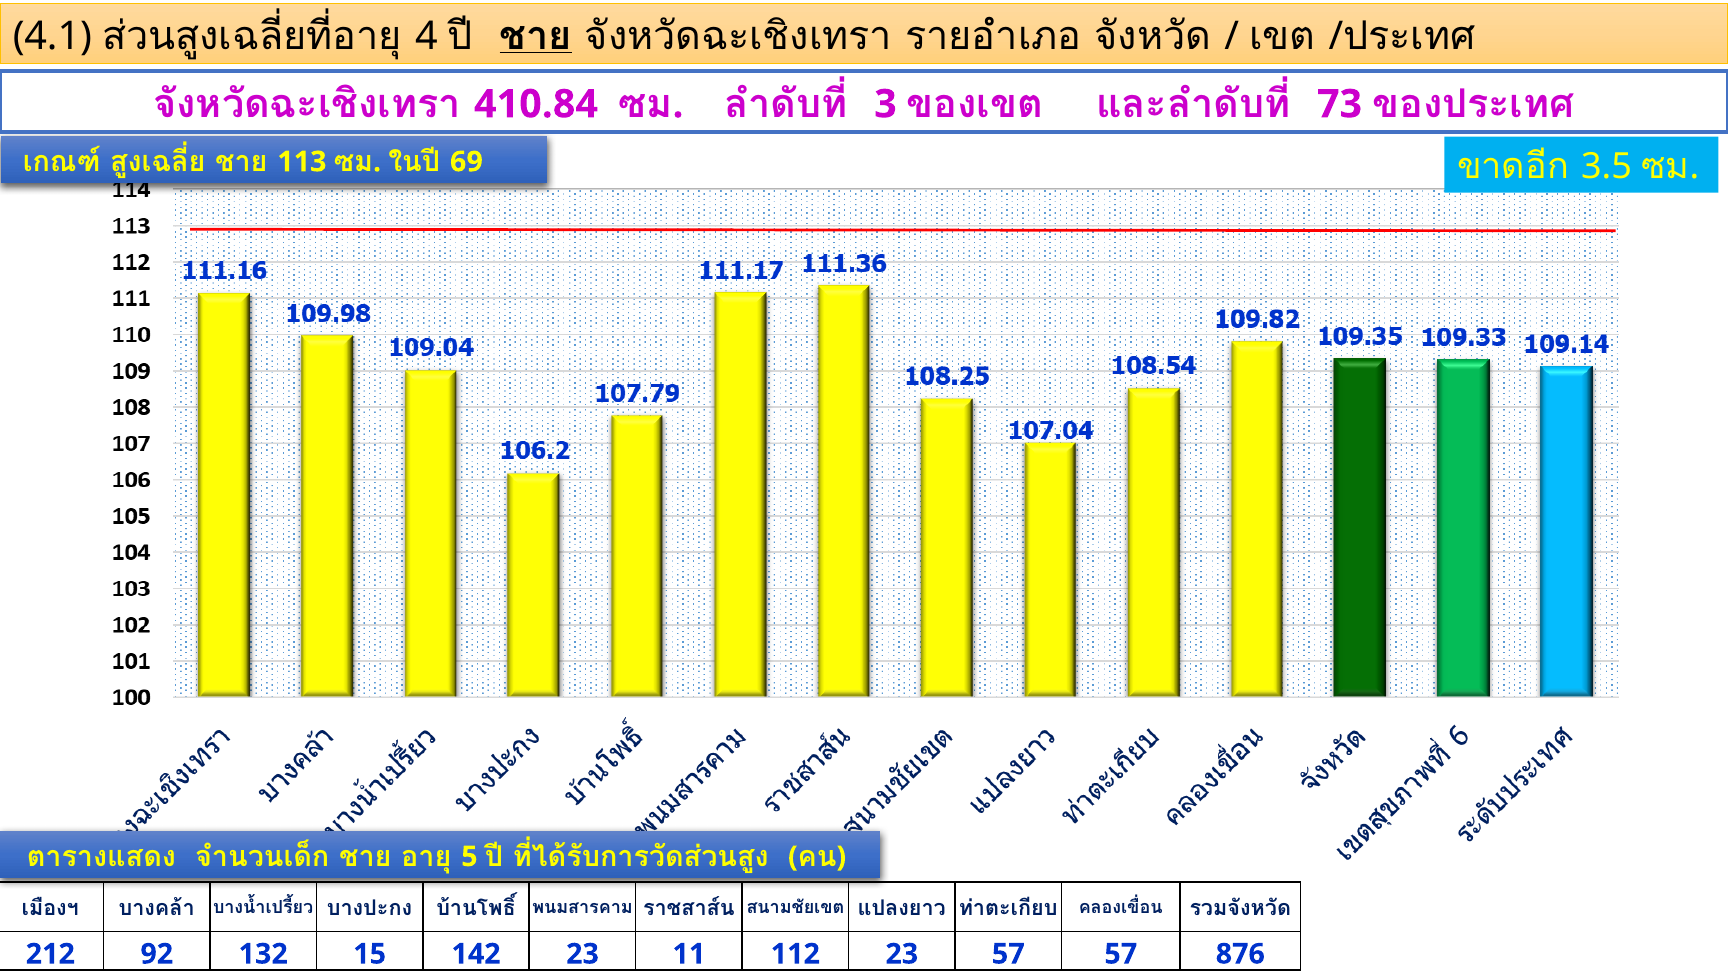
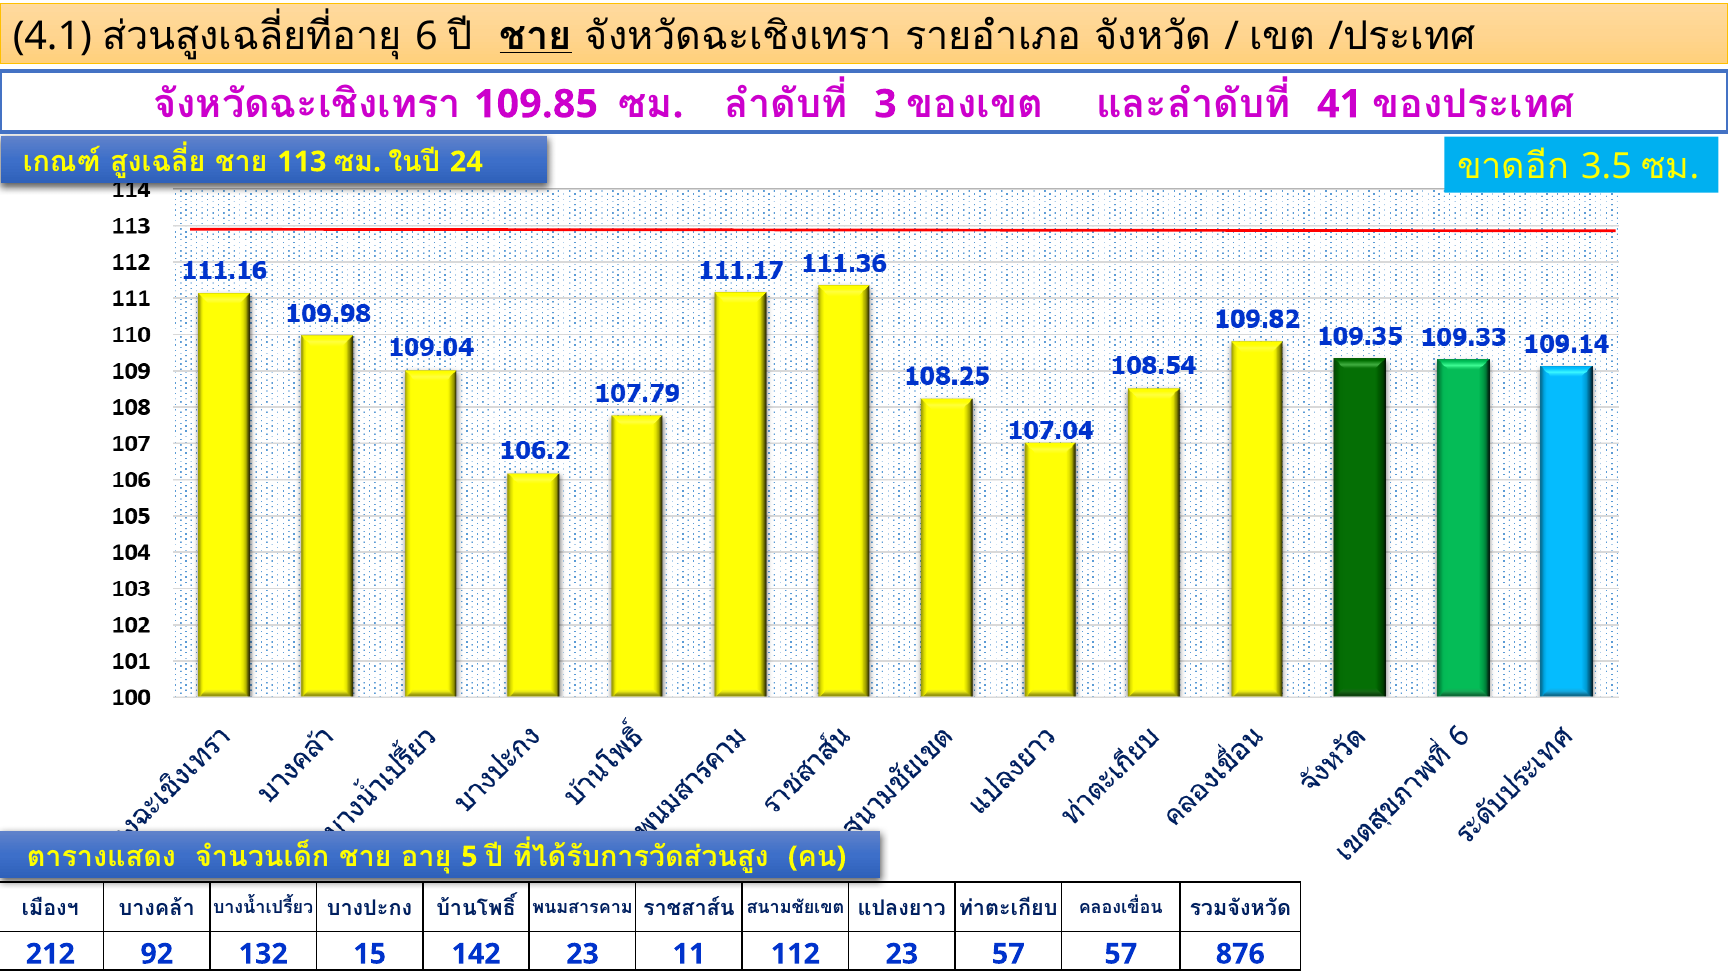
4: 4 -> 6 (426, 36)
410.84: 410.84 -> 109.85 (536, 104)
73: 73 -> 41 (1340, 104)
69: 69 -> 24 (466, 162)
